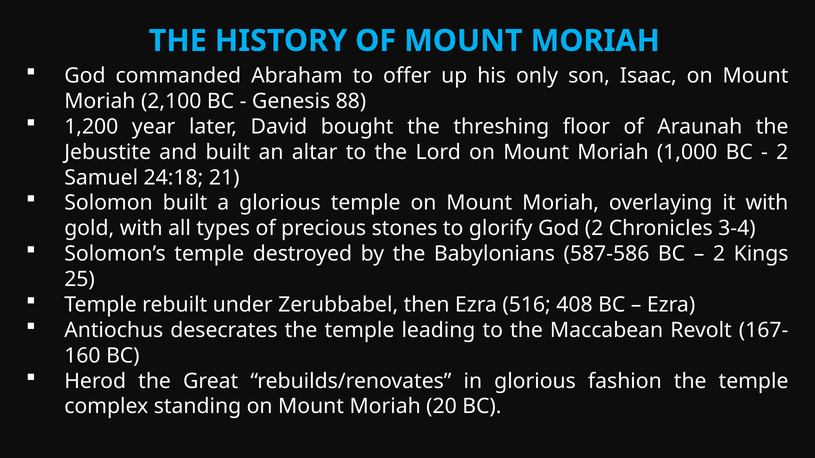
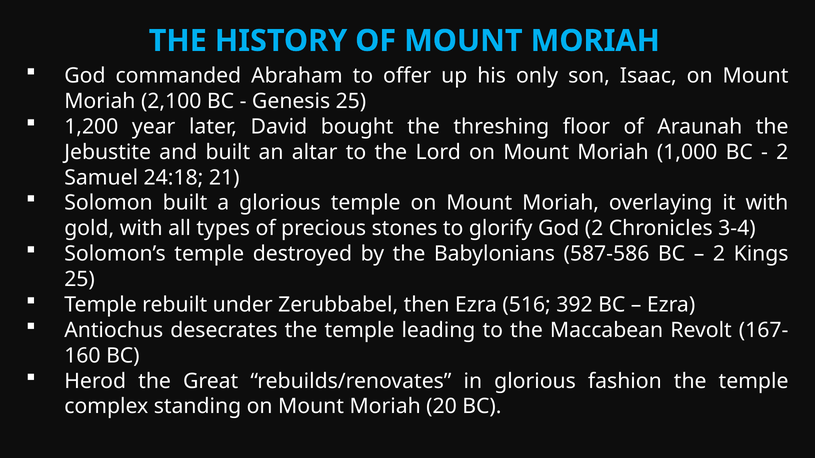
Genesis 88: 88 -> 25 (351, 101)
408: 408 -> 392 (574, 305)
